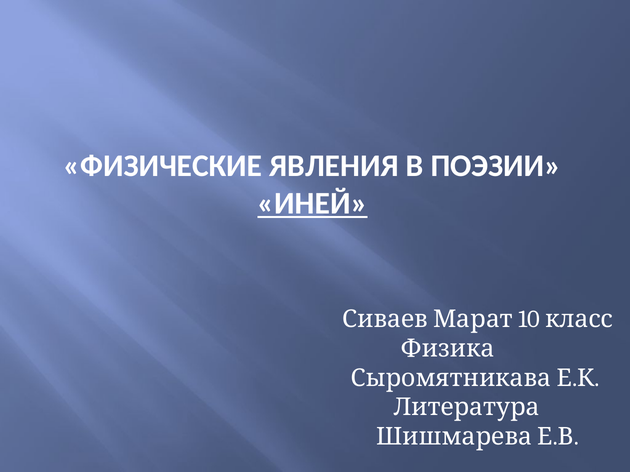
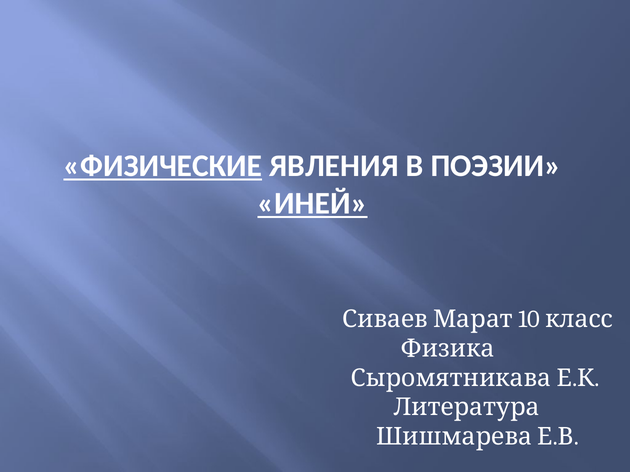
ФИЗИЧЕСКИЕ underline: none -> present (163, 166)
